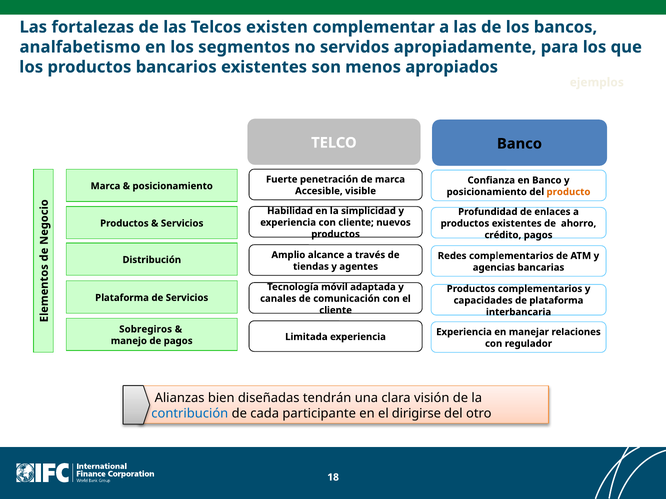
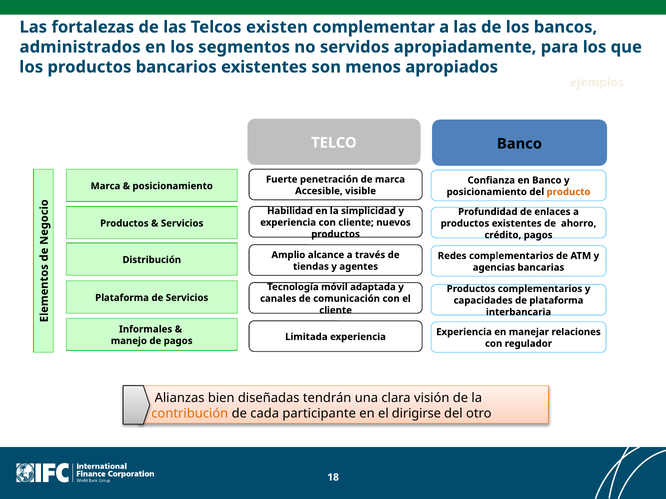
analfabetismo: analfabetismo -> administrados (80, 47)
Sobregiros: Sobregiros -> Informales (146, 330)
contribución colour: blue -> orange (190, 414)
